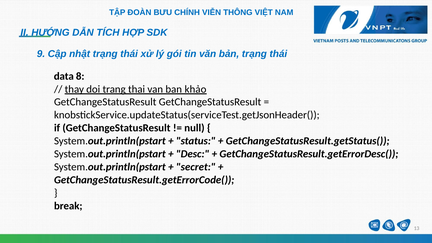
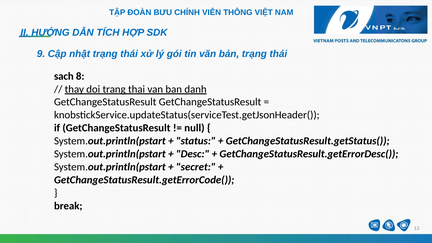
data: data -> sach (64, 76)
khảo: khảo -> danh (196, 89)
